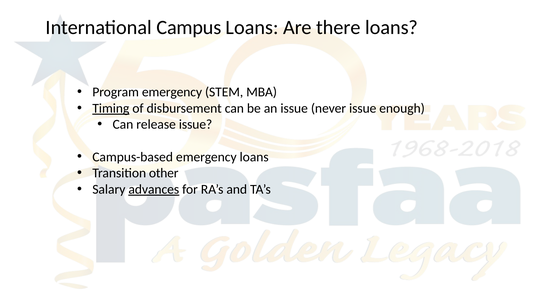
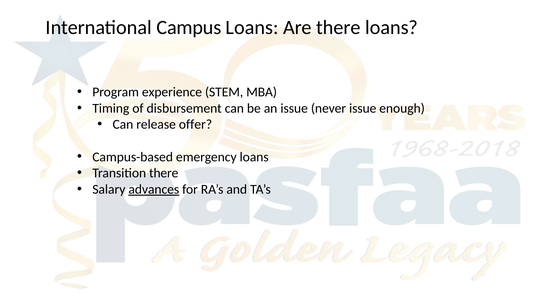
Program emergency: emergency -> experience (172, 92)
Timing underline: present -> none (111, 108)
release issue: issue -> offer (196, 124)
Transition other: other -> there (164, 173)
